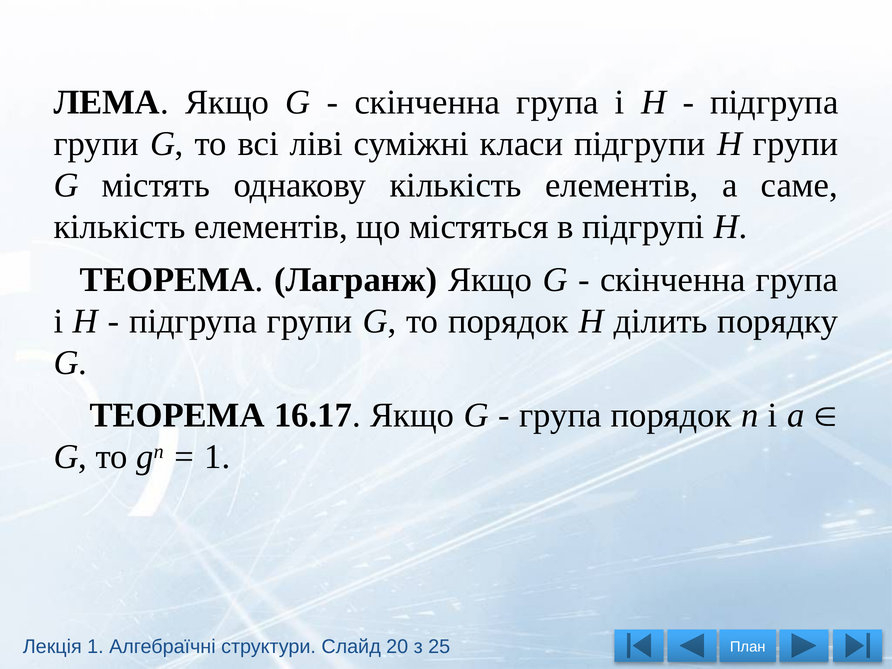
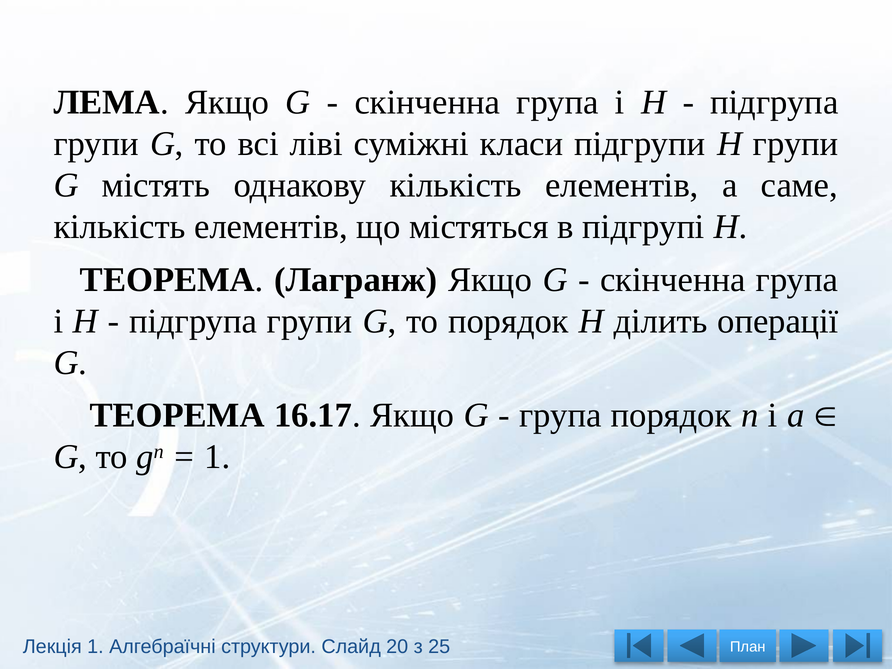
порядку: порядку -> операції (778, 321)
